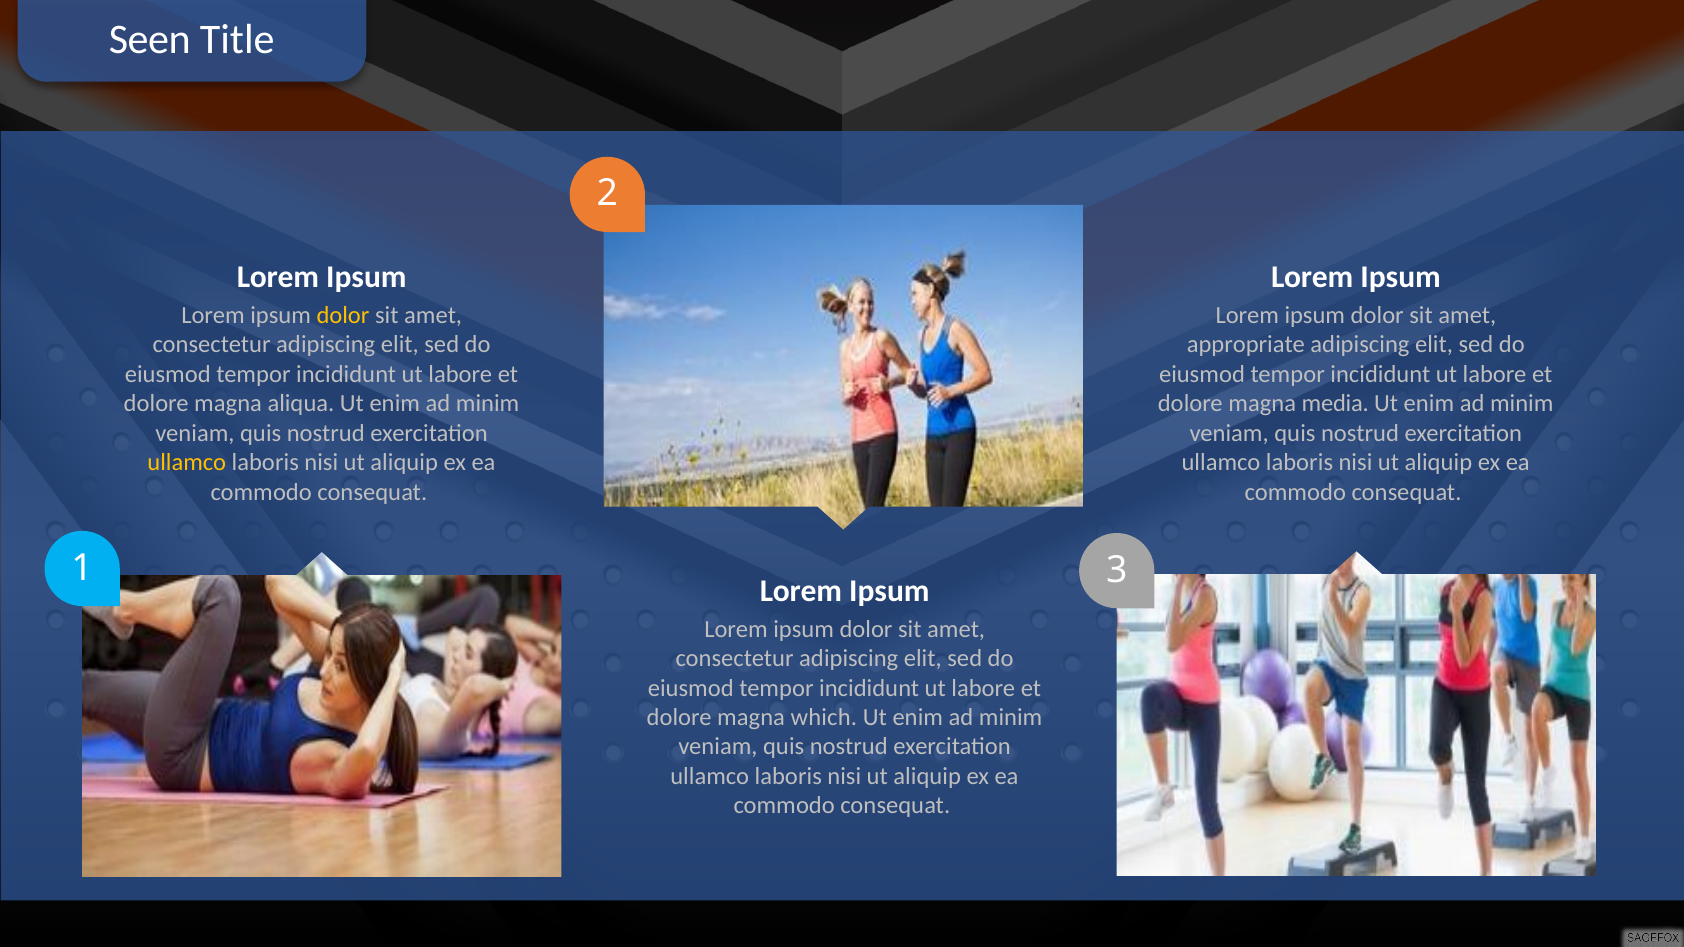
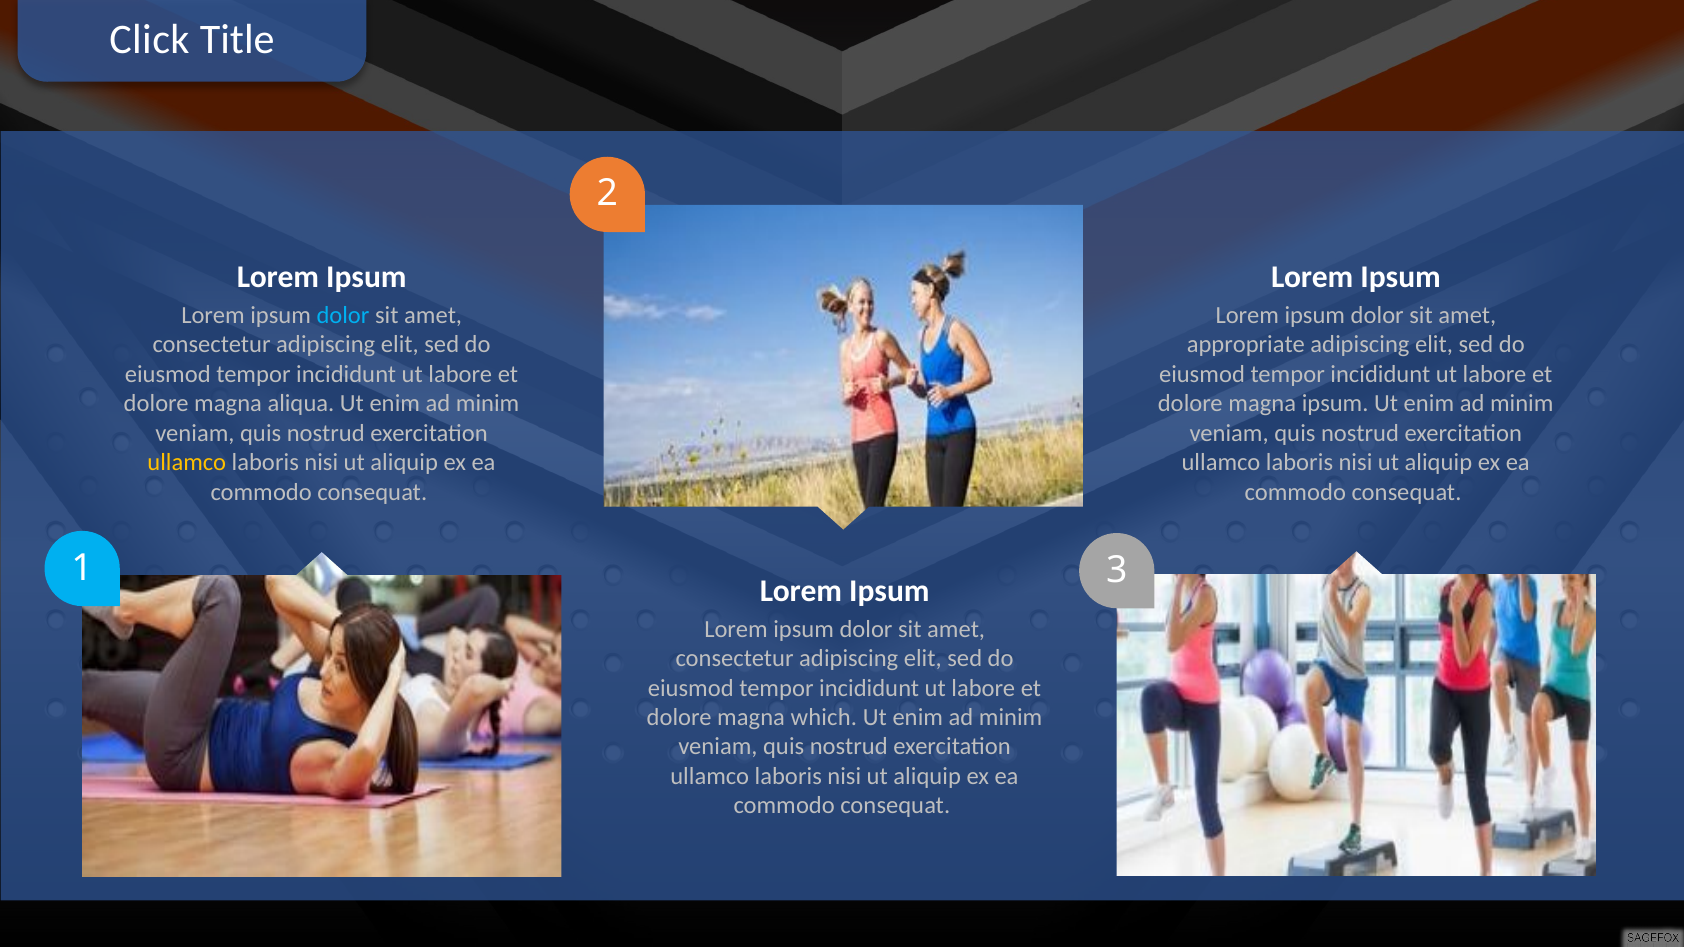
Seen: Seen -> Click (149, 40)
dolor colour: yellow -> light blue (343, 315)
magna media: media -> ipsum (1335, 404)
